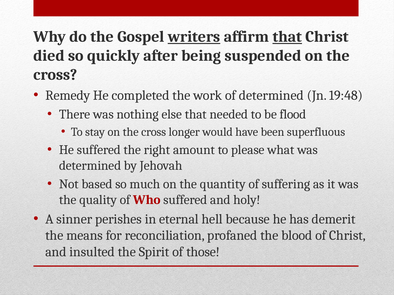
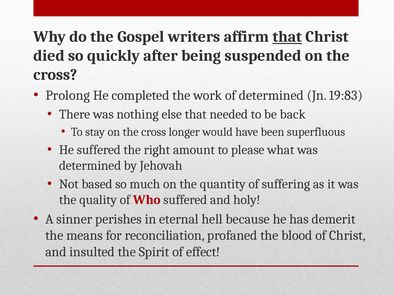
writers underline: present -> none (194, 37)
Remedy: Remedy -> Prolong (68, 96)
19:48: 19:48 -> 19:83 (346, 96)
flood: flood -> back (293, 114)
those: those -> effect (203, 252)
